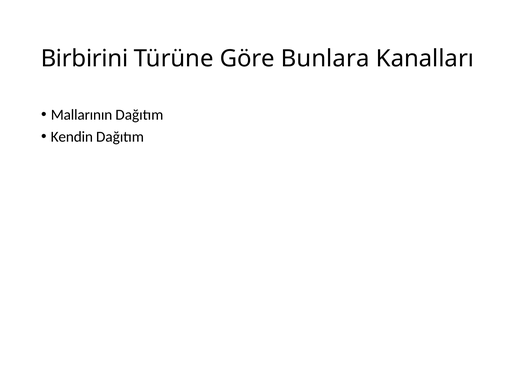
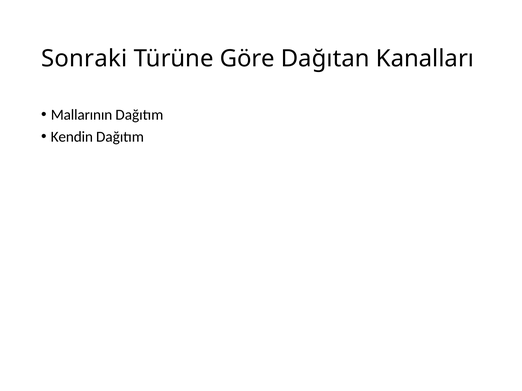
Birbirini: Birbirini -> Sonraki (84, 59)
Bunlara: Bunlara -> Dağıtan (325, 59)
